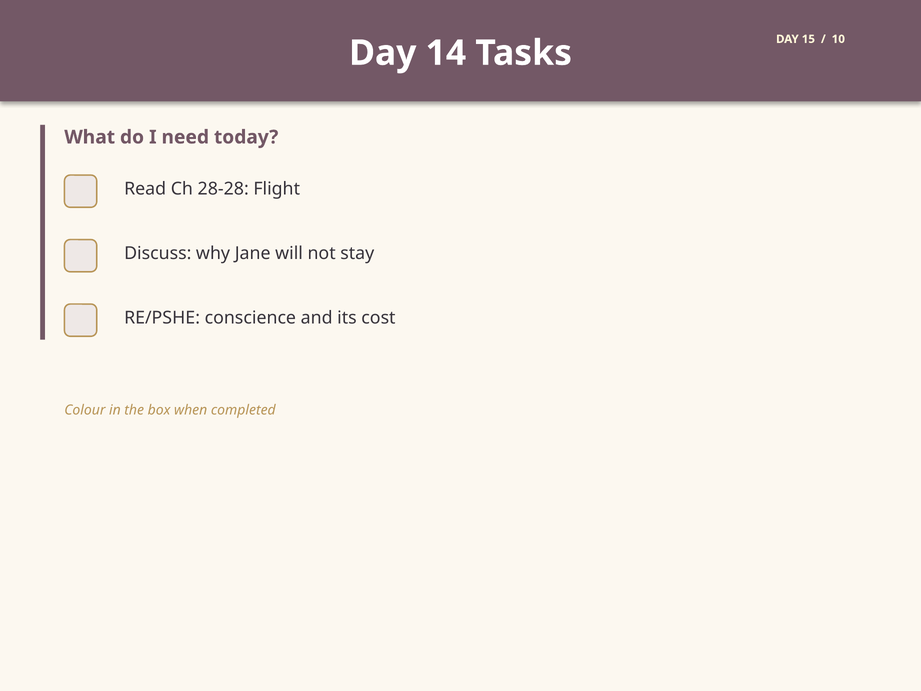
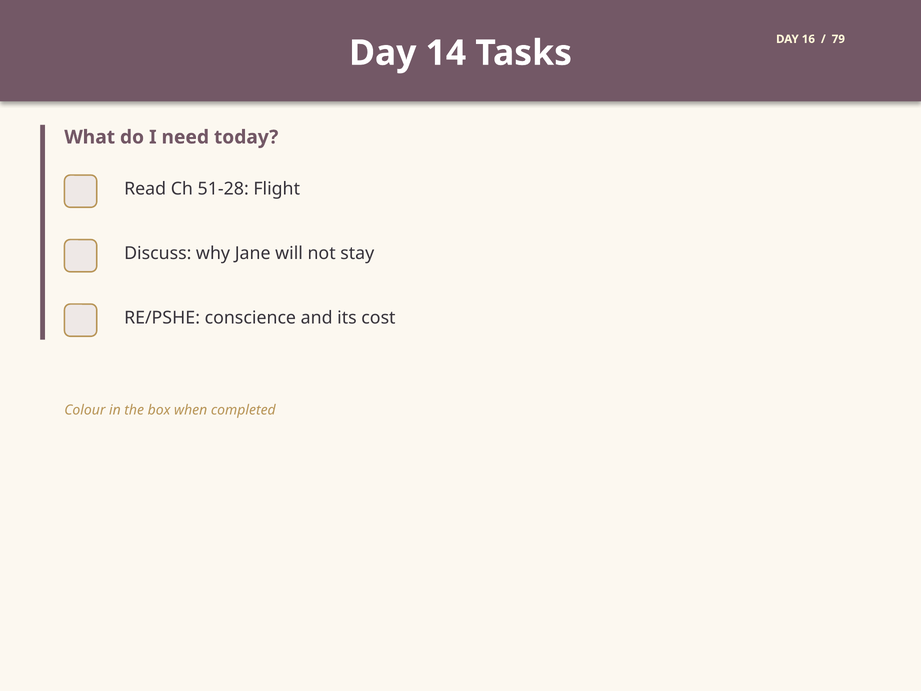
15: 15 -> 16 (808, 39)
10: 10 -> 79 (838, 39)
28-28: 28-28 -> 51-28 (223, 189)
